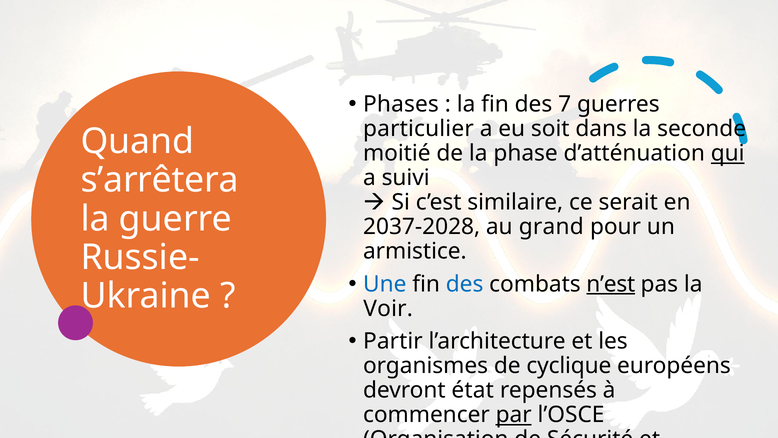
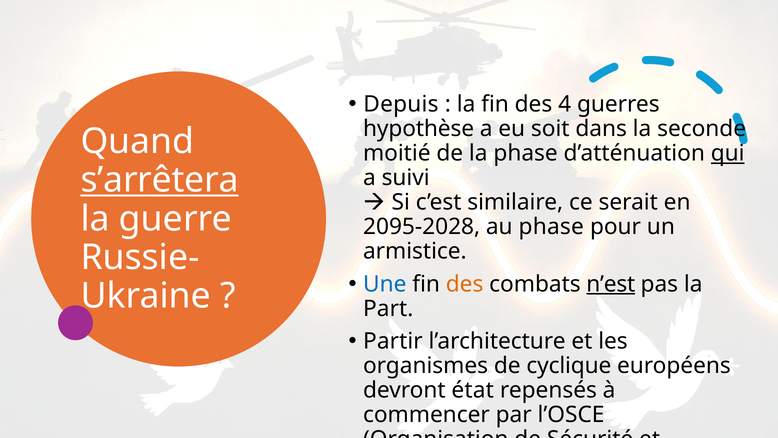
Phases: Phases -> Depuis (401, 104)
7: 7 -> 4 (565, 104)
particulier: particulier -> hypothèse (419, 129)
s’arrêtera underline: none -> present (160, 180)
2037-2028: 2037-2028 -> 2095-2028 (422, 227)
au grand: grand -> phase (551, 227)
des colour: blue -> orange (465, 284)
Voir: Voir -> Part (388, 308)
par underline: present -> none (514, 415)
